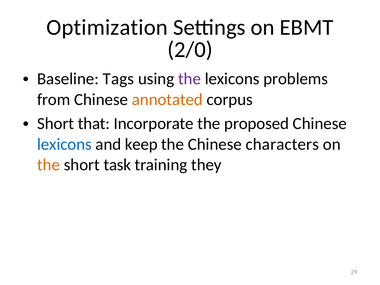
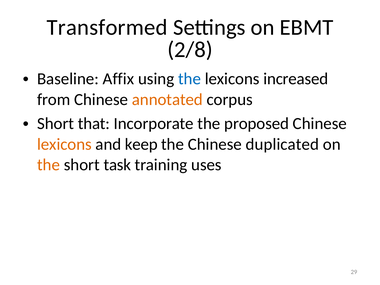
Optimization: Optimization -> Transformed (107, 27)
2/0: 2/0 -> 2/8 (190, 50)
Tags: Tags -> Affix (118, 79)
the colour: purple -> blue (190, 79)
problems: problems -> increased (296, 79)
lexicons colour: blue -> orange (64, 144)
characters: characters -> duplicated (282, 144)
they: they -> uses (206, 165)
